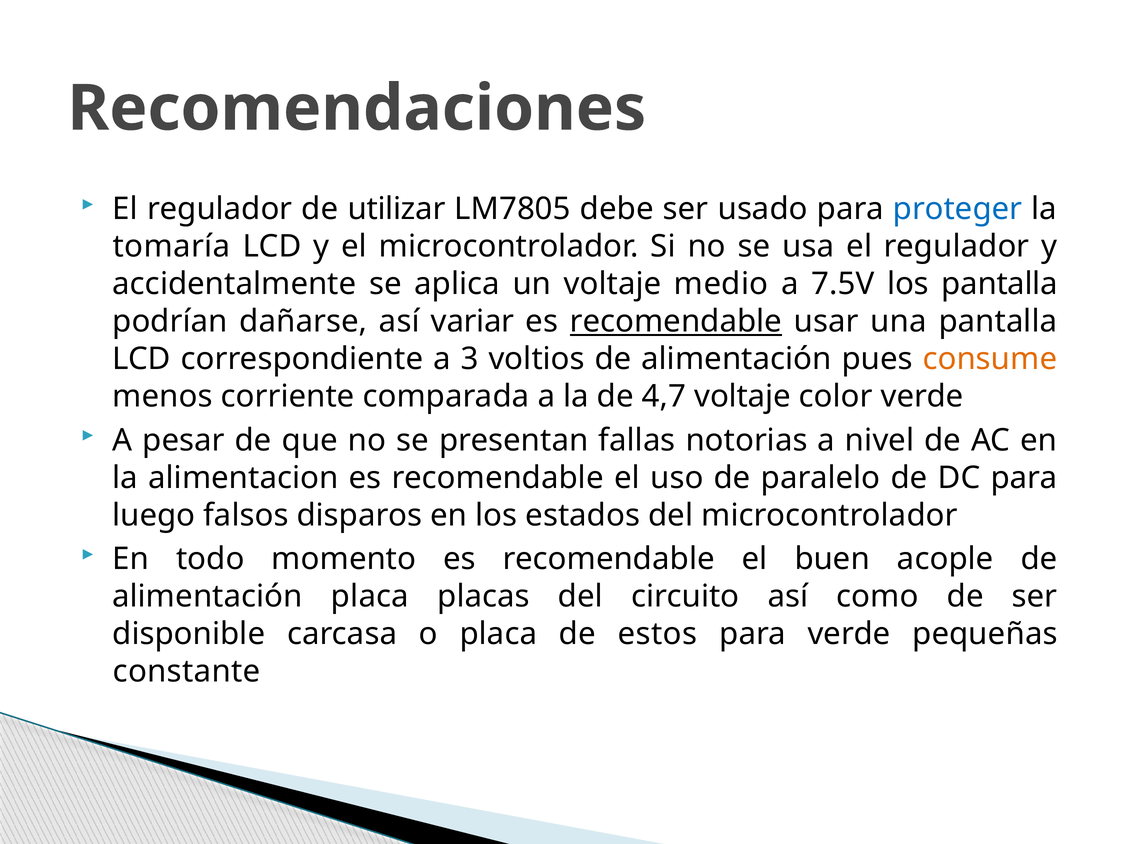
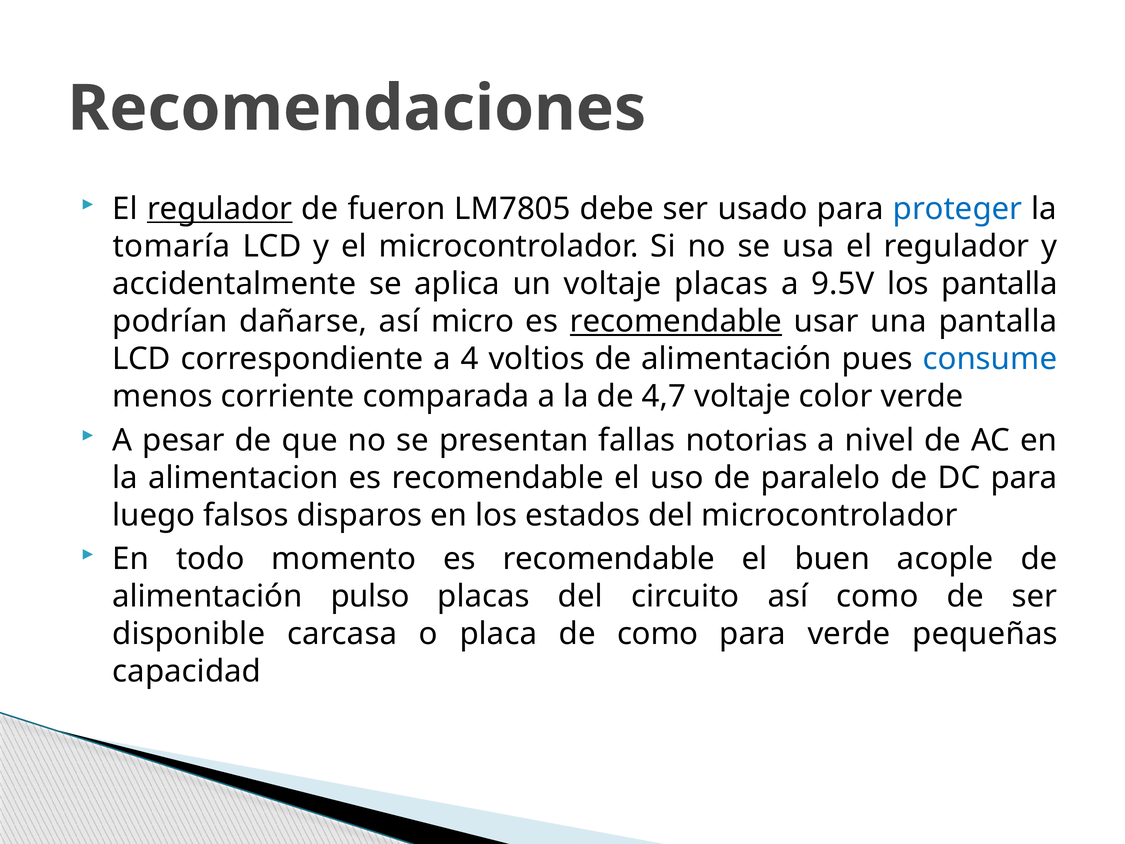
regulador underline: none -> present (220, 209)
utilizar: utilizar -> fueron (397, 209)
voltaje medio: medio -> placas (721, 284)
7.5V: 7.5V -> 9.5V (843, 284)
variar: variar -> micro (473, 321)
3: 3 -> 4 (470, 359)
consume colour: orange -> blue (990, 359)
alimentación placa: placa -> pulso (370, 596)
de estos: estos -> como (658, 634)
constante: constante -> capacidad (187, 671)
